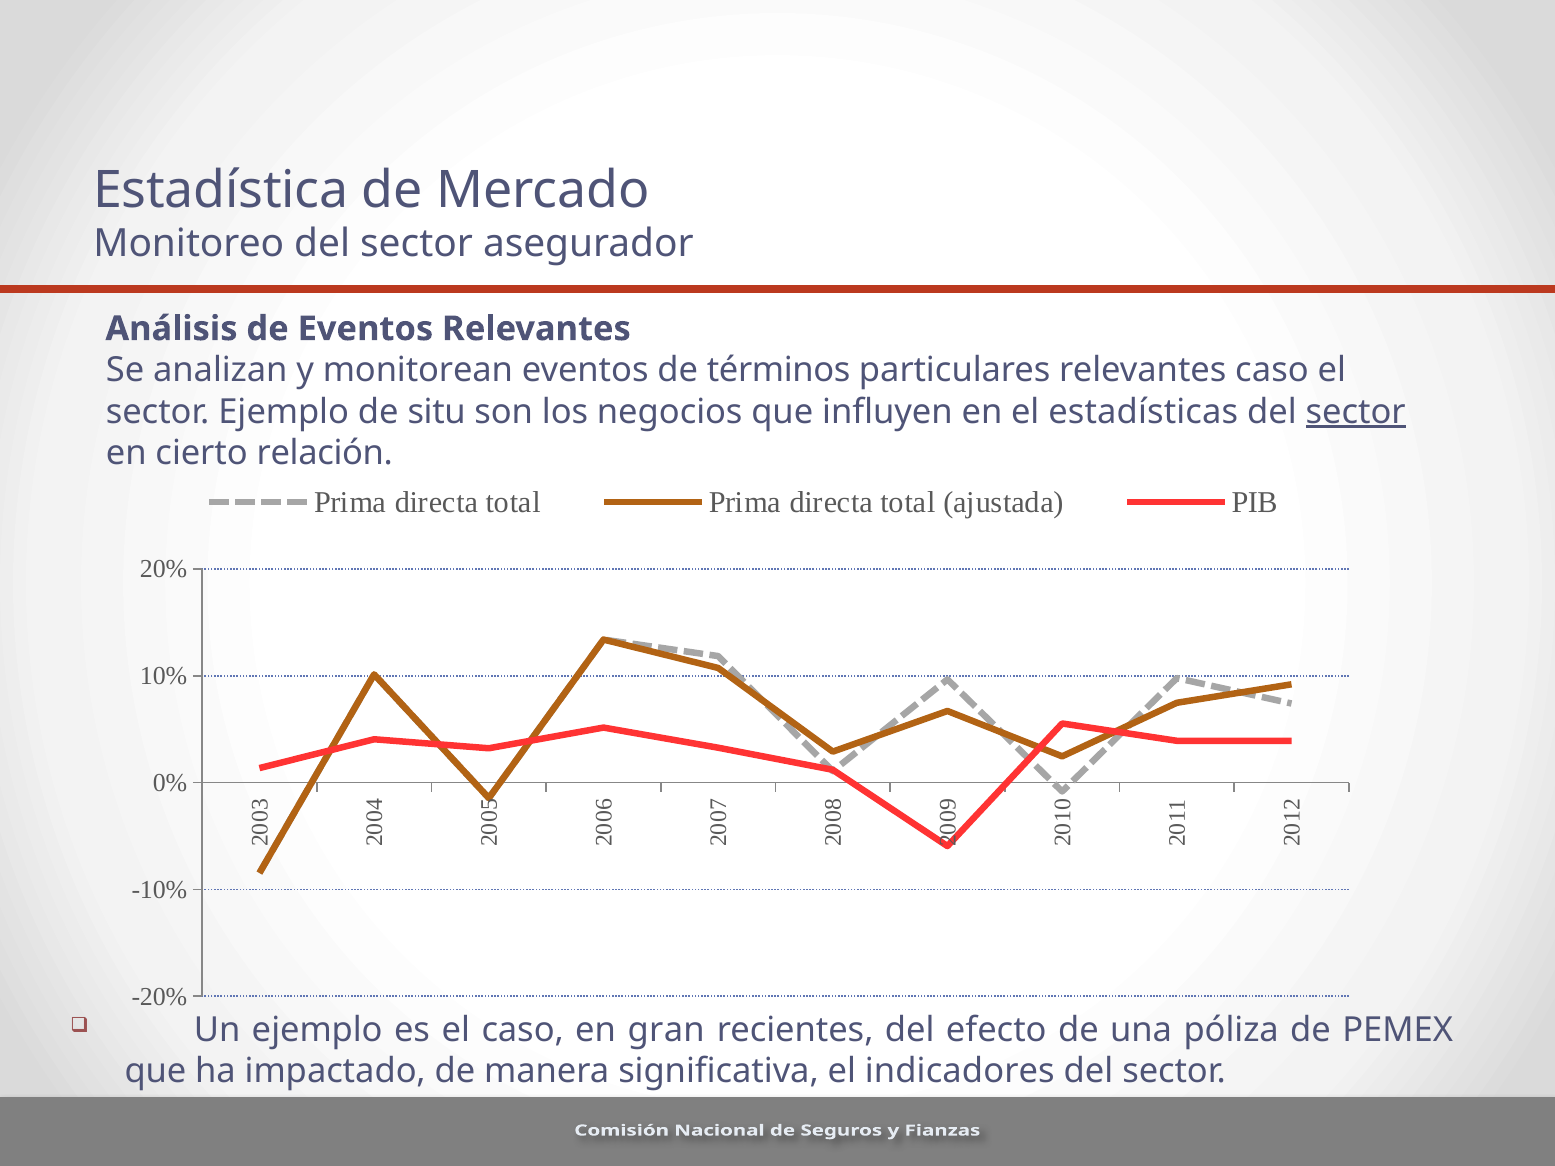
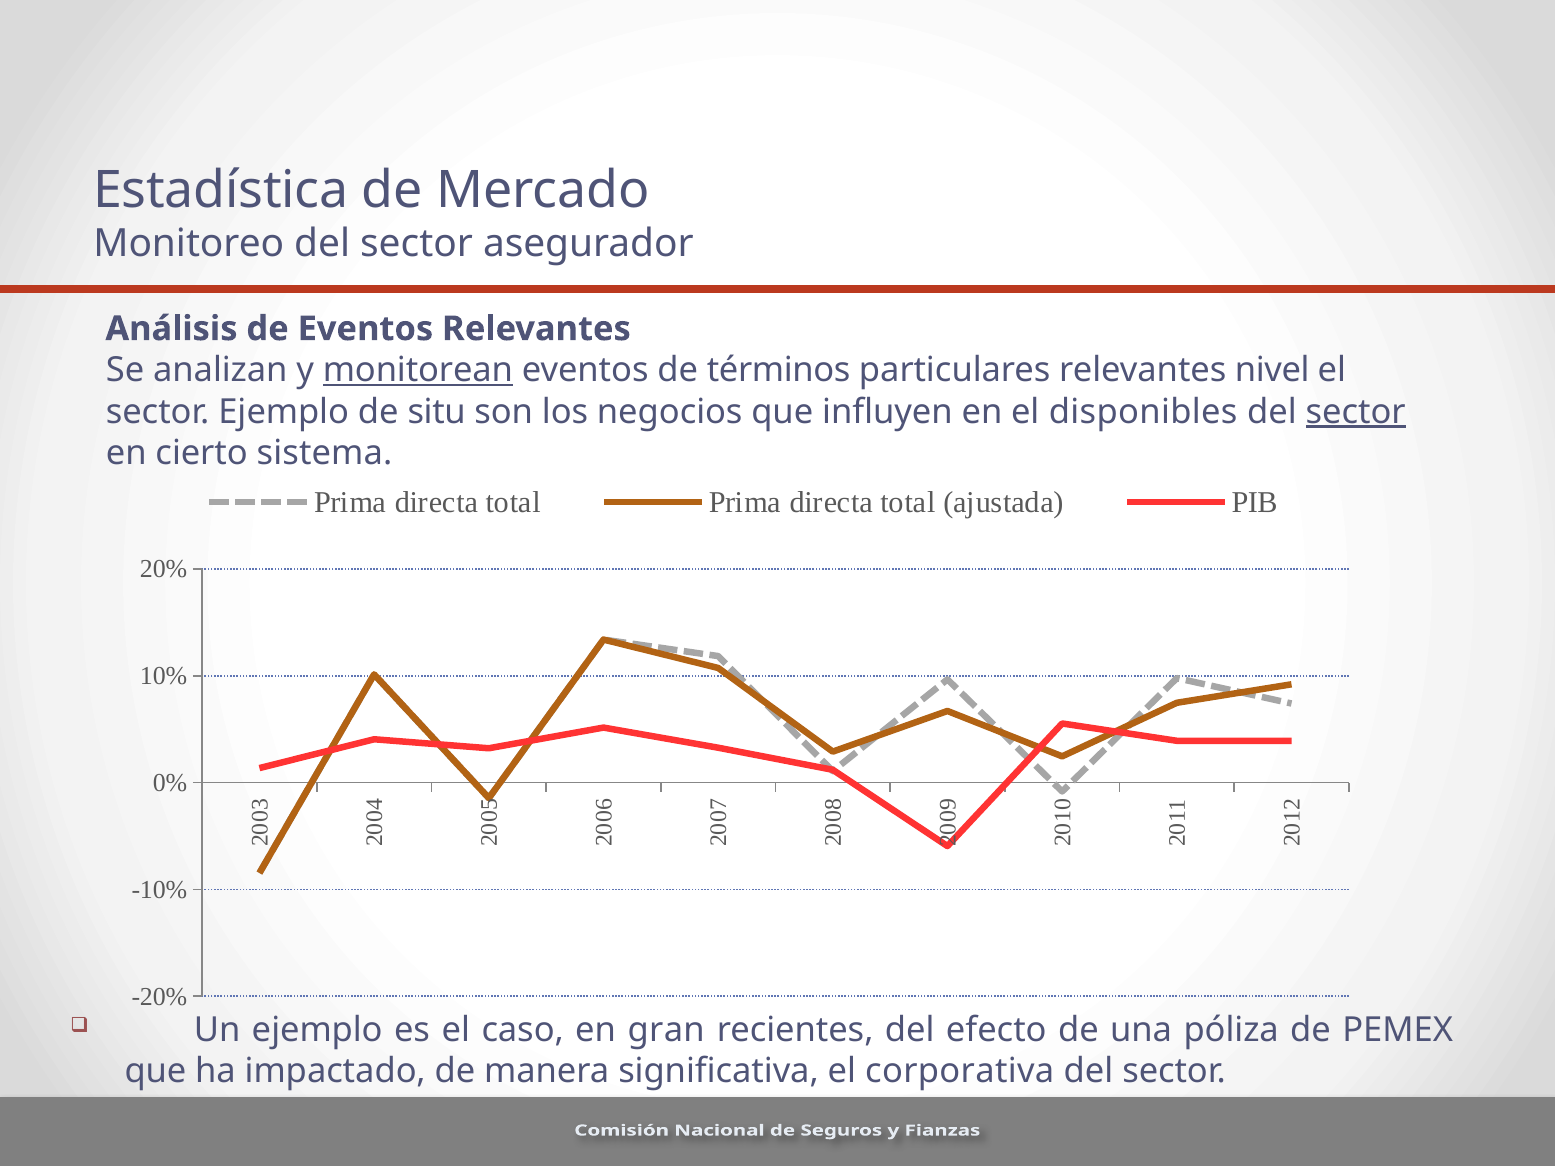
monitorean underline: none -> present (418, 370)
relevantes caso: caso -> nivel (1272, 370)
estadísticas: estadísticas -> disponibles (1143, 412)
relación: relación -> sistema (325, 453)
indicadores: indicadores -> corporativa (960, 1071)
